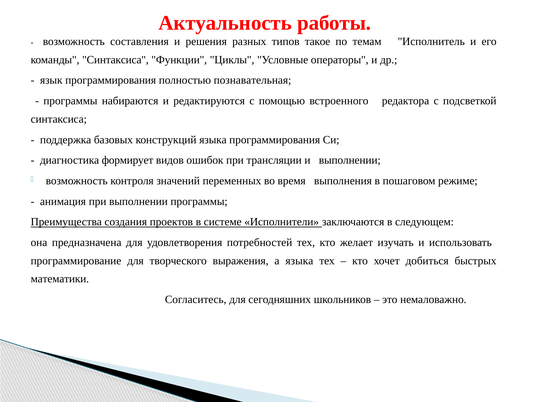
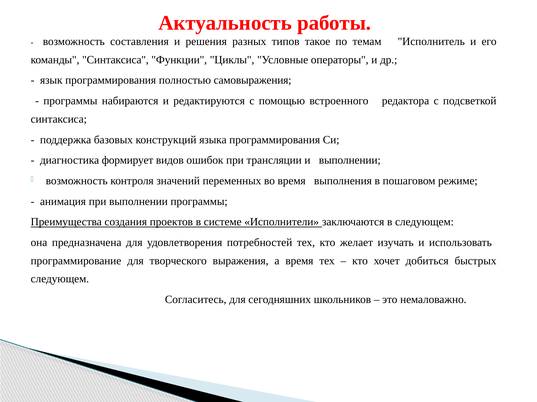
познавательная: познавательная -> самовыражения (253, 80)
а языка: языка -> время (299, 261)
математики: математики -> следующем (60, 279)
